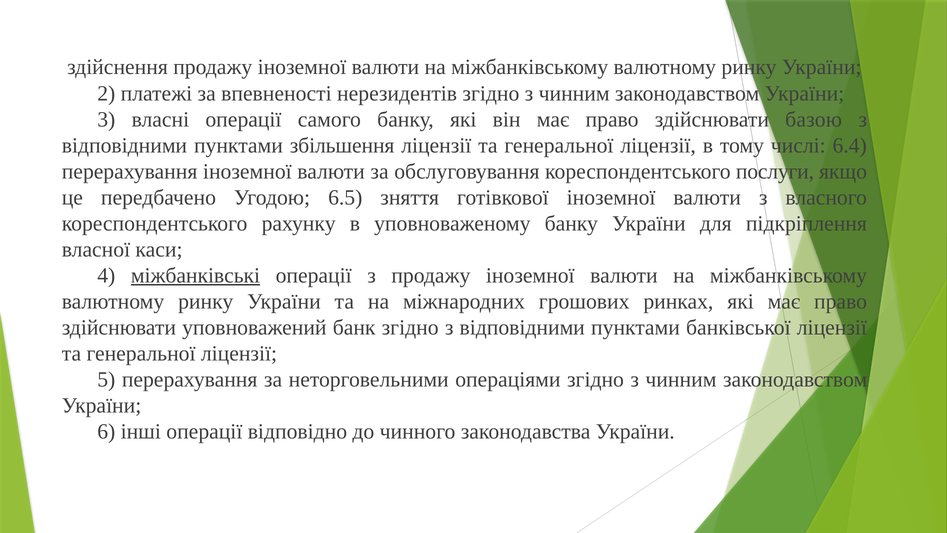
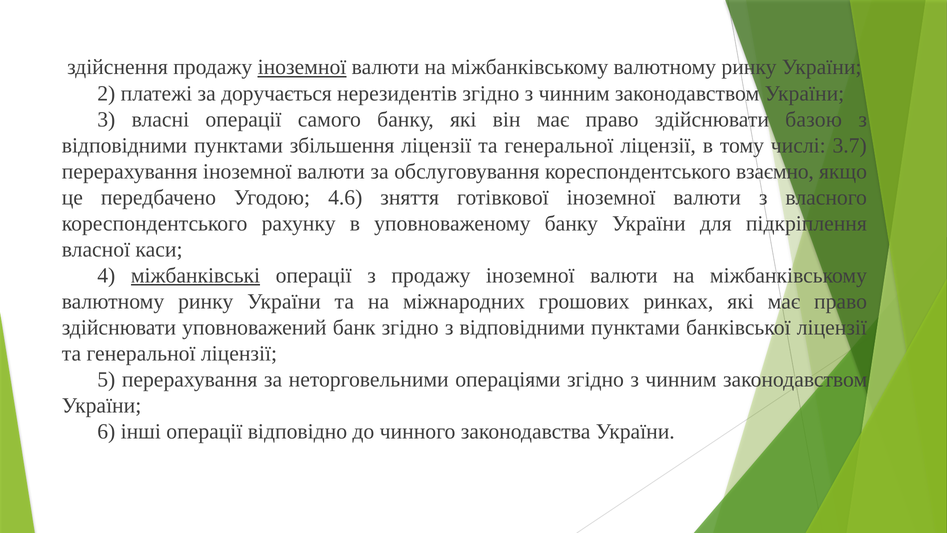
іноземної underline: none -> present (302, 67)
впевненості: впевненості -> доручається (276, 93)
6.4: 6.4 -> 3.7 (850, 145)
послуги: послуги -> взаємно (775, 171)
6.5: 6.5 -> 4.6 (345, 197)
